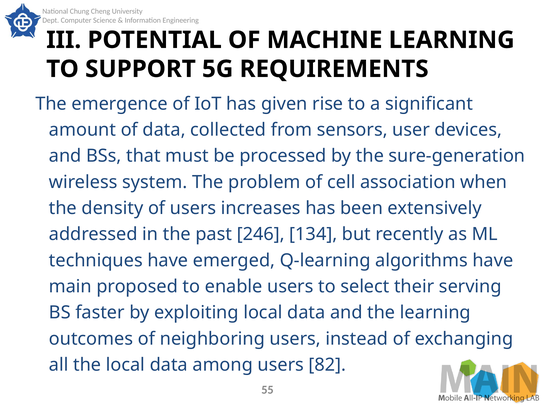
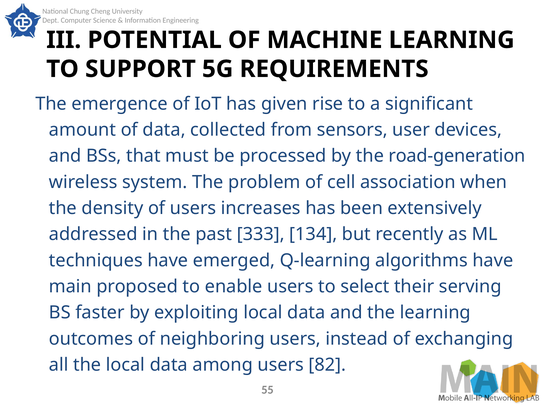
sure-generation: sure-generation -> road-generation (457, 156)
246: 246 -> 333 (261, 234)
